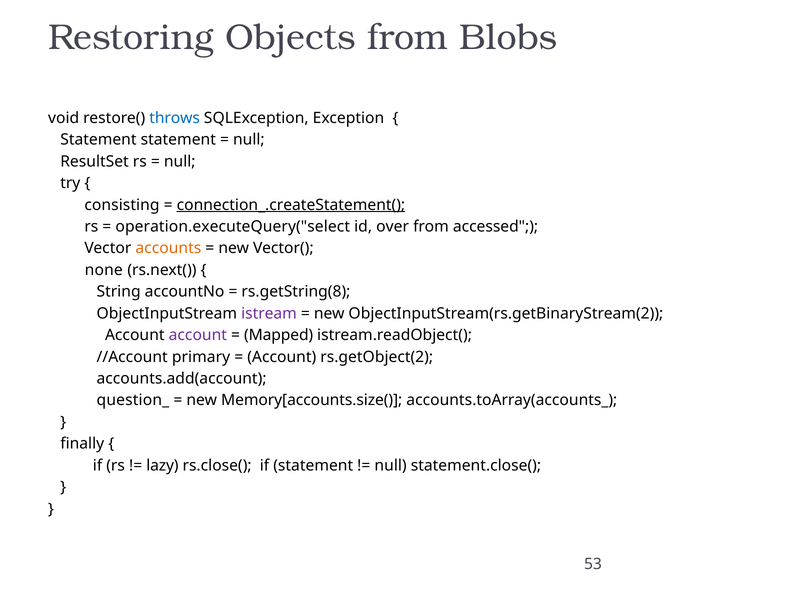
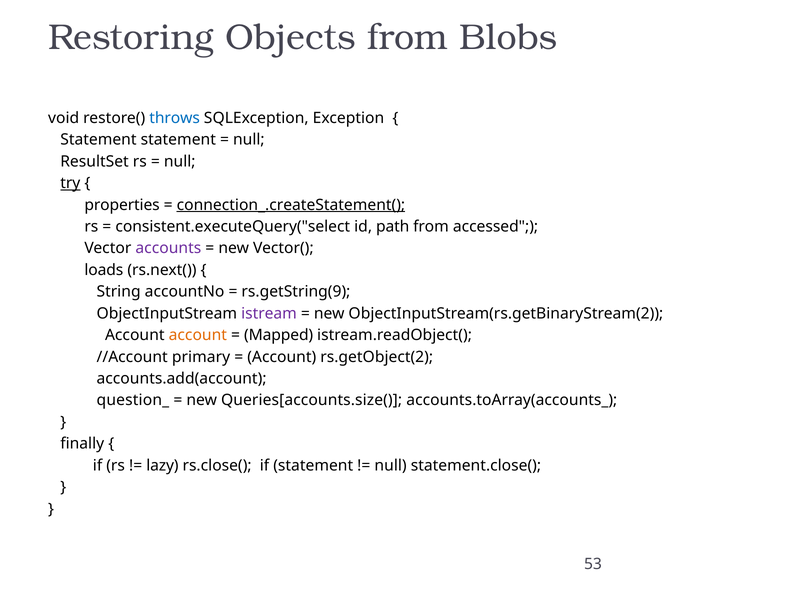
try underline: none -> present (70, 183)
consisting: consisting -> properties (122, 205)
operation.executeQuery("select: operation.executeQuery("select -> consistent.executeQuery("select (233, 227)
over: over -> path (393, 227)
accounts colour: orange -> purple (168, 248)
none: none -> loads (104, 270)
rs.getString(8: rs.getString(8 -> rs.getString(9 (296, 292)
account colour: purple -> orange (198, 335)
Memory[accounts.size(: Memory[accounts.size( -> Queries[accounts.size( (312, 400)
